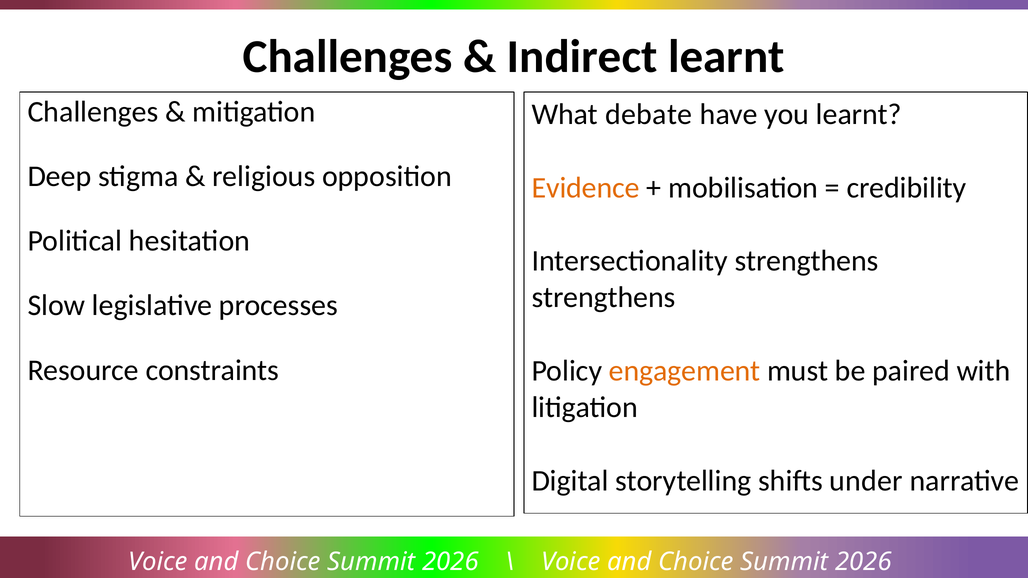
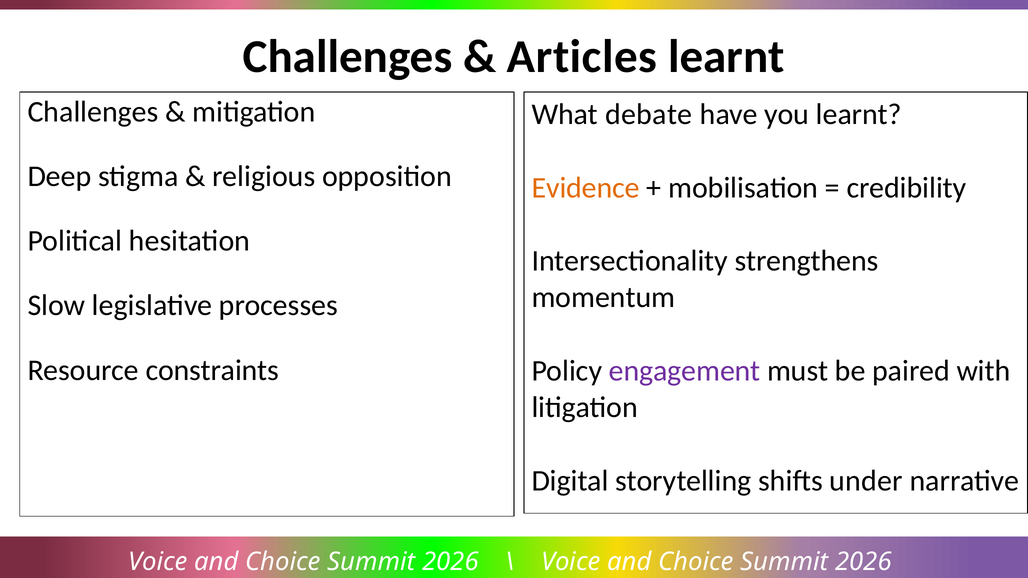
Indirect: Indirect -> Articles (582, 57)
strengthens: strengthens -> momentum (603, 298)
engagement colour: orange -> purple (685, 371)
